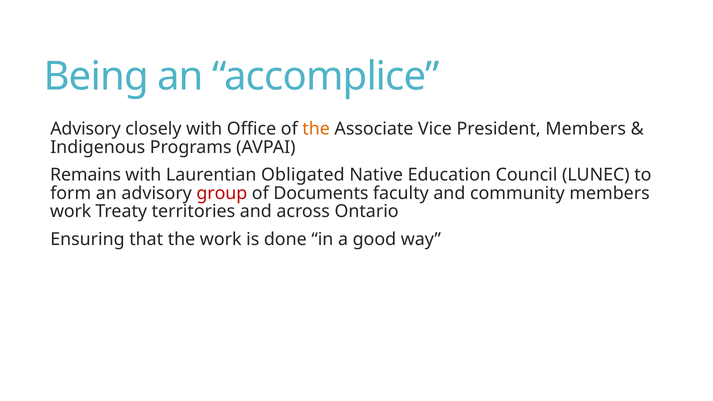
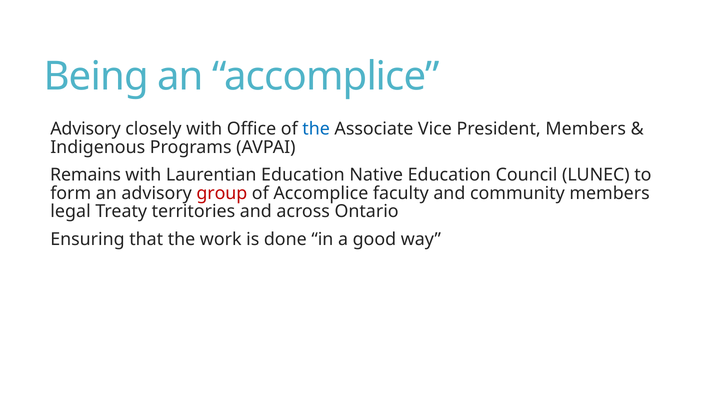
the colour: orange -> blue (316, 129)
Laurentian Obligated: Obligated -> Education (303, 175)
of Documents: Documents -> Accomplice (321, 193)
work: work -> legal (71, 211)
